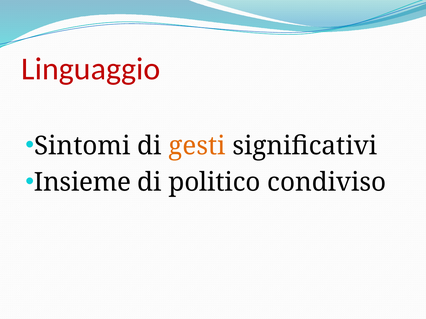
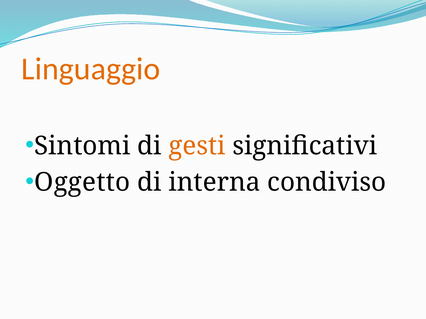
Linguaggio colour: red -> orange (91, 69)
Insieme: Insieme -> Oggetto (82, 183)
politico: politico -> interna (214, 183)
